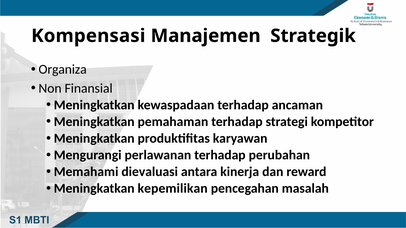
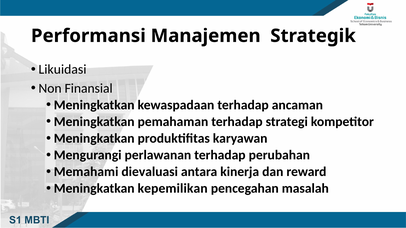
Kompensasi: Kompensasi -> Performansi (88, 36)
Organiza: Organiza -> Likuidasi (63, 70)
